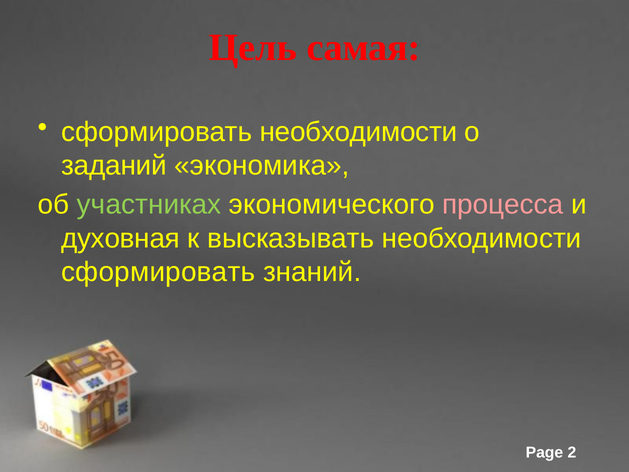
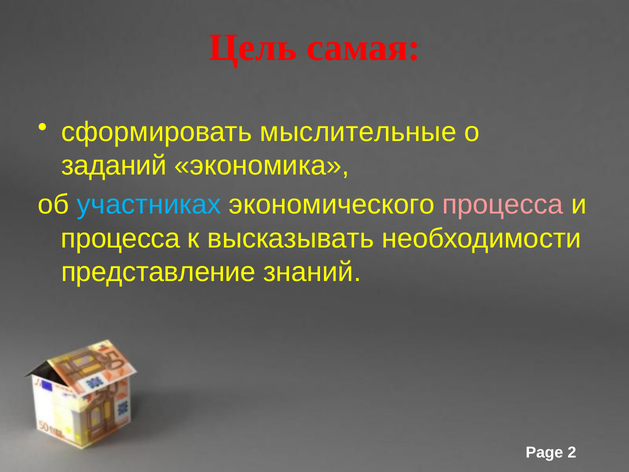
сформировать необходимости: необходимости -> мыслительные (358, 132)
участниках colour: light green -> light blue (149, 205)
духовная: духовная -> процесса (121, 238)
сформировать: сформировать -> представление (158, 272)
